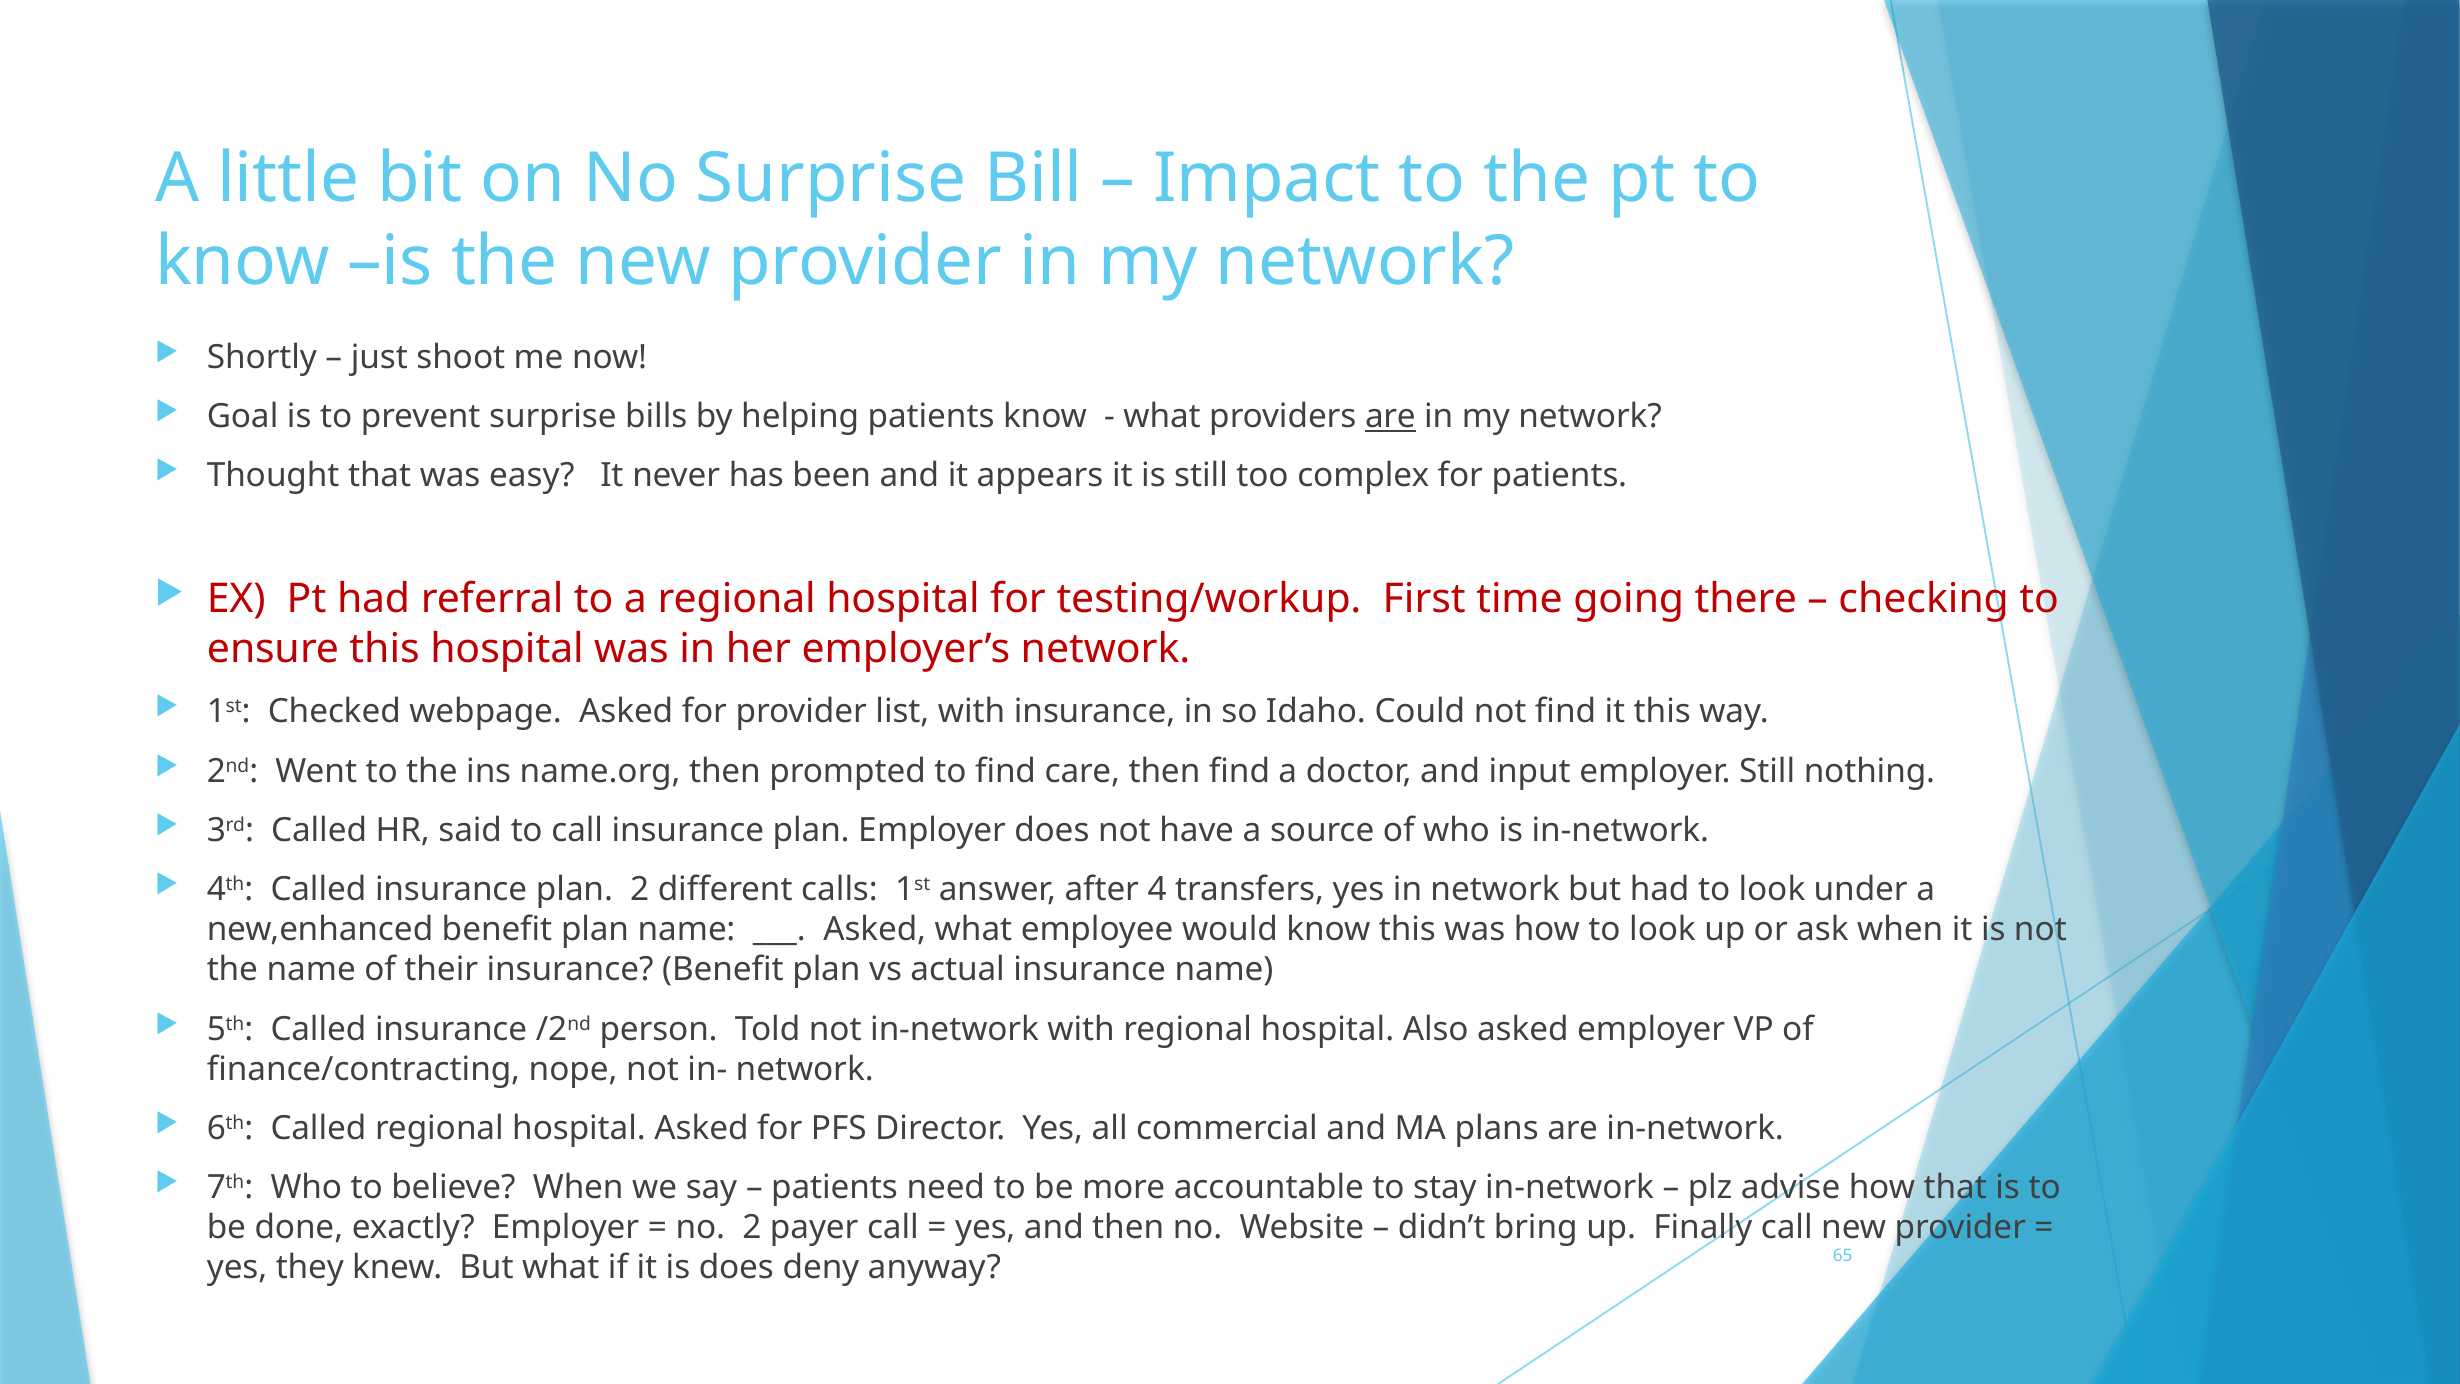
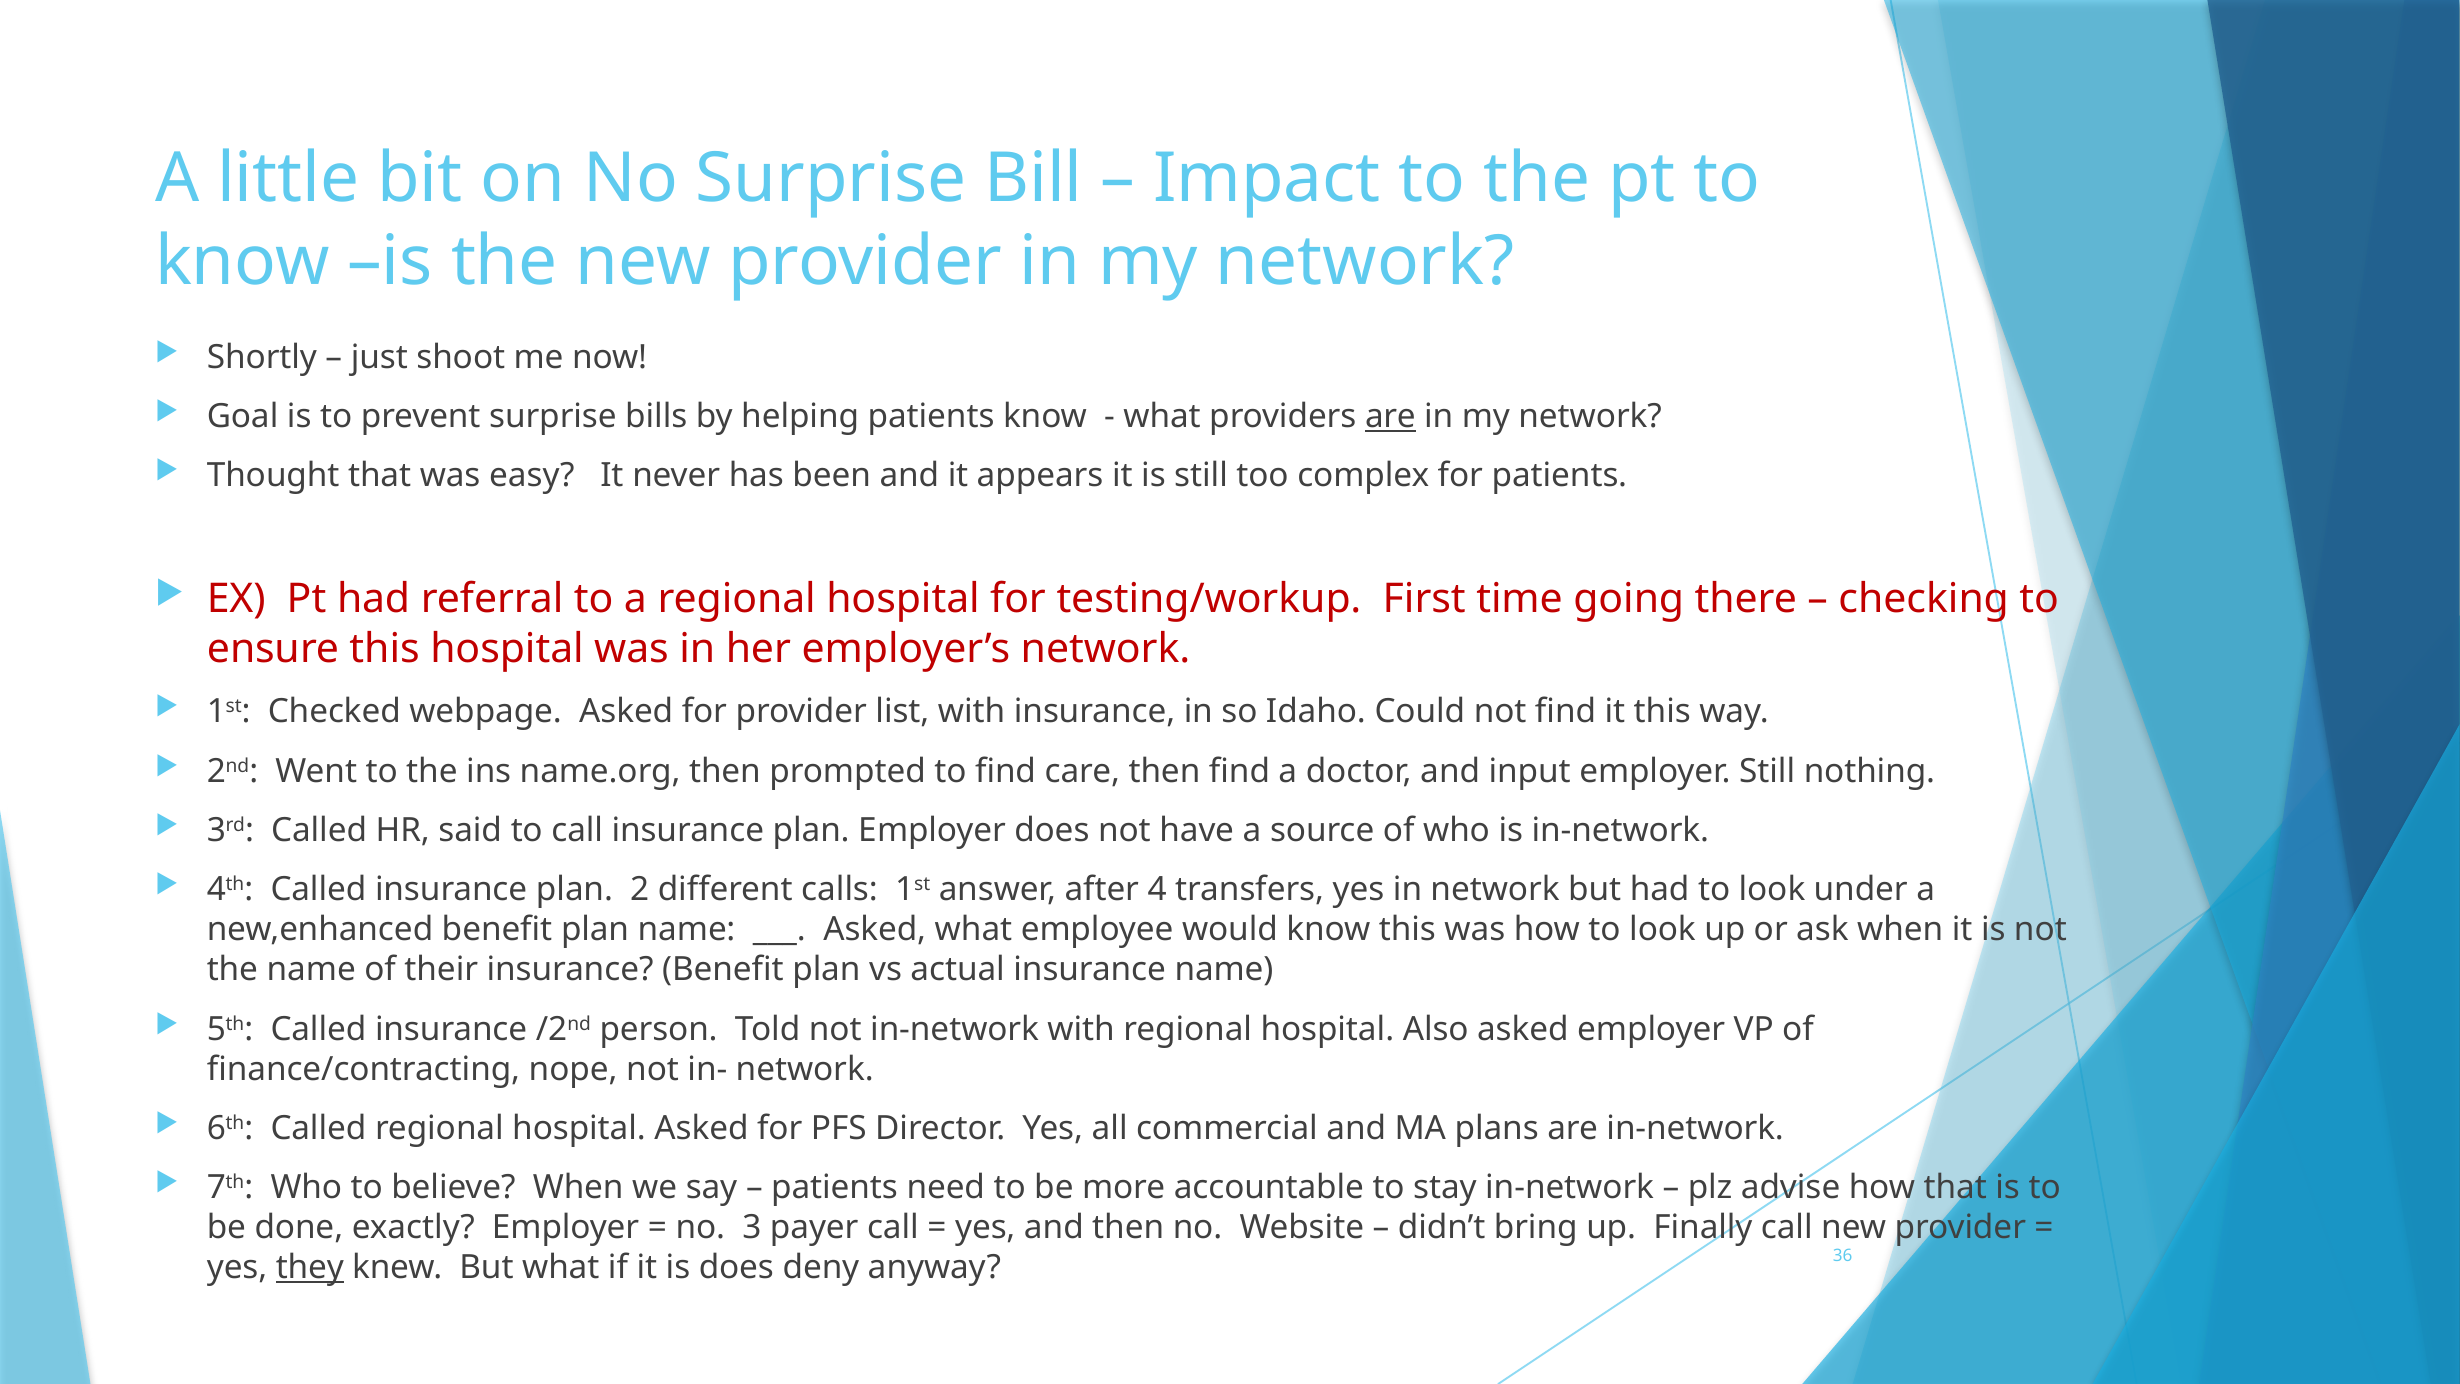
no 2: 2 -> 3 (752, 1227)
they underline: none -> present (310, 1267)
65: 65 -> 36 (1843, 1256)
